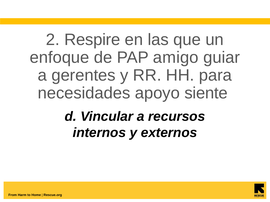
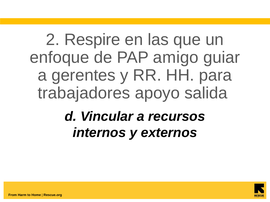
necesidades: necesidades -> trabajadores (84, 93)
siente: siente -> salida (206, 93)
